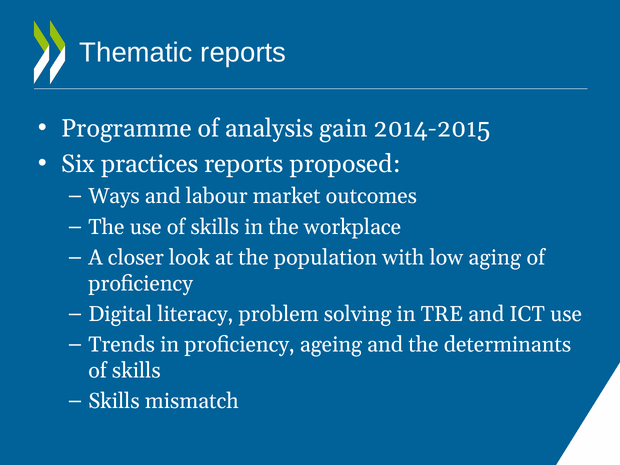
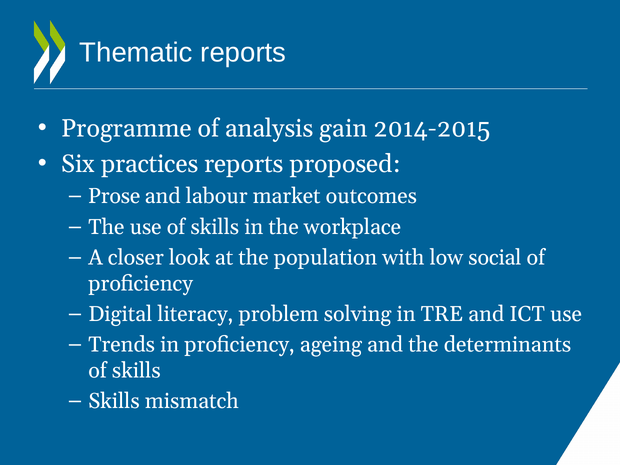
Ways: Ways -> Prose (114, 196)
aging: aging -> social (495, 258)
